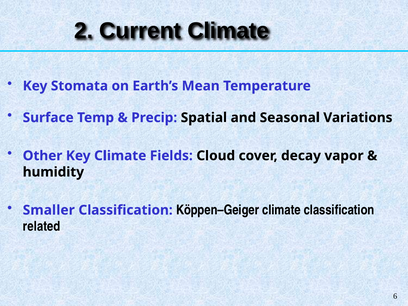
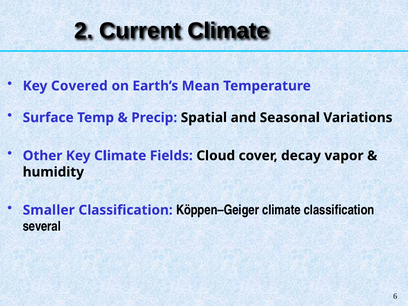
Stomata: Stomata -> Covered (79, 86)
related: related -> several (42, 226)
